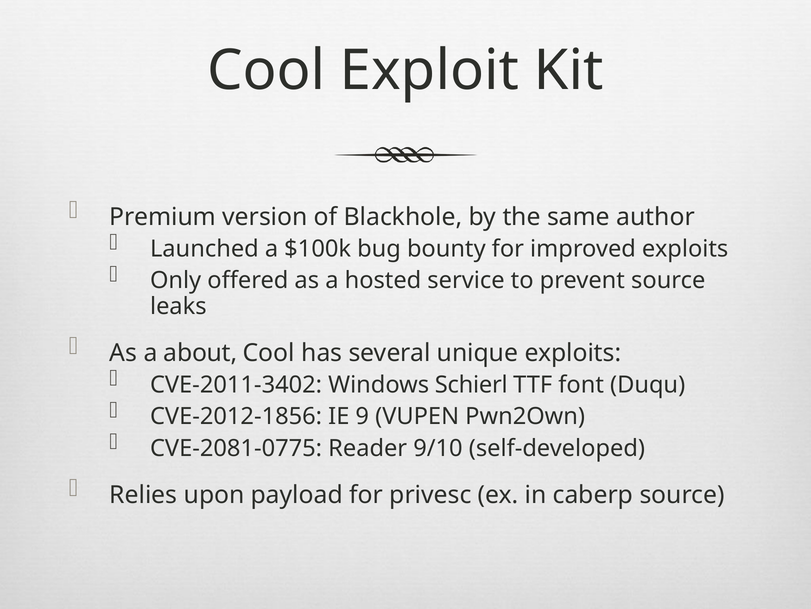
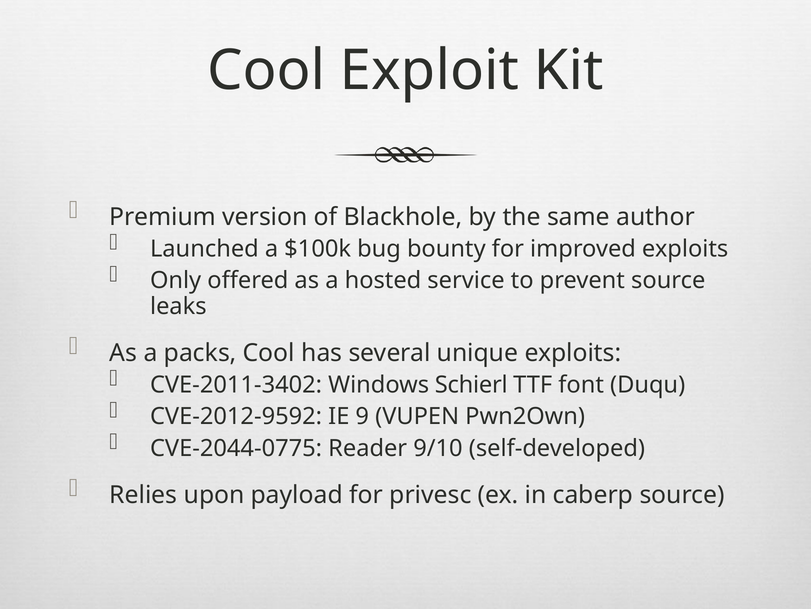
about: about -> packs (200, 352)
CVE-2012-1856: CVE-2012-1856 -> CVE-2012-9592 (236, 416)
CVE-2081-0775: CVE-2081-0775 -> CVE-2044-0775 (236, 448)
